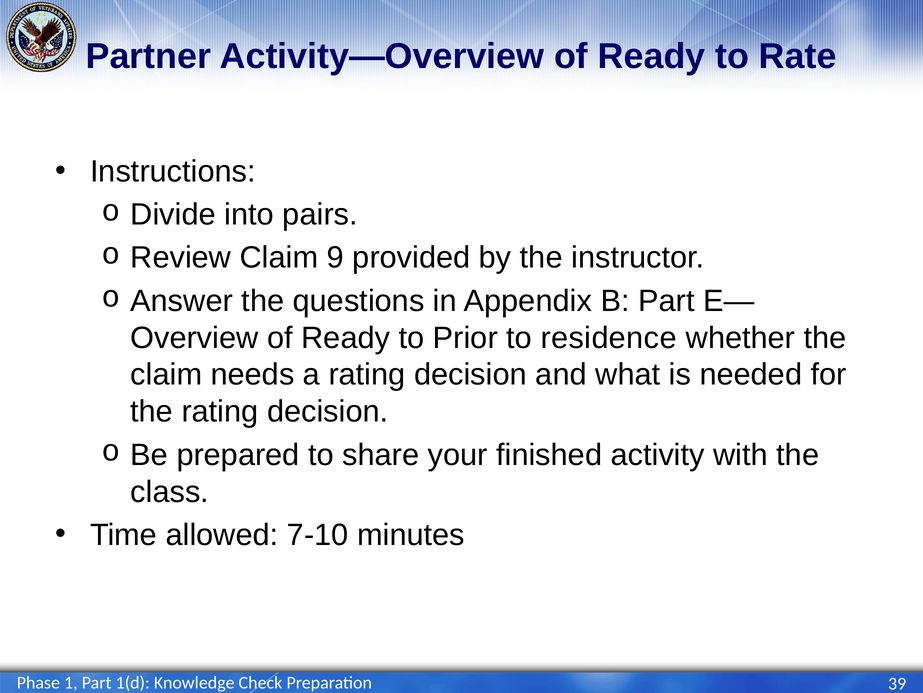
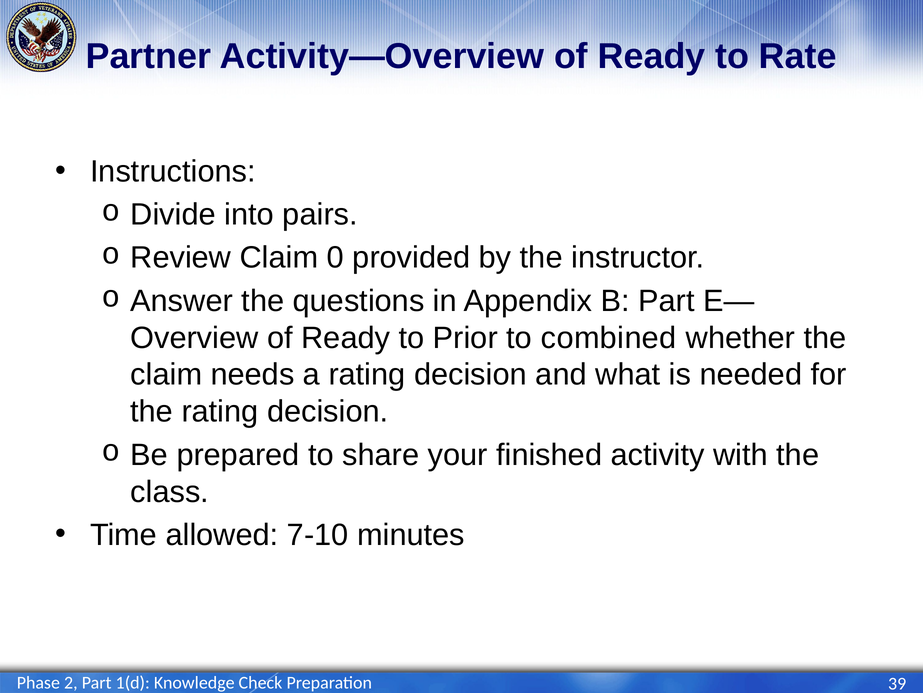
9: 9 -> 0 (335, 258)
residence: residence -> combined (609, 337)
1: 1 -> 2 (71, 682)
